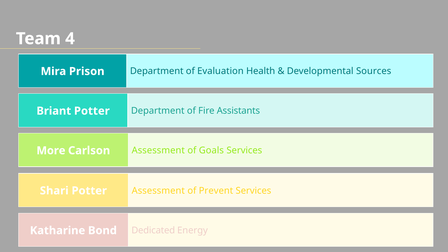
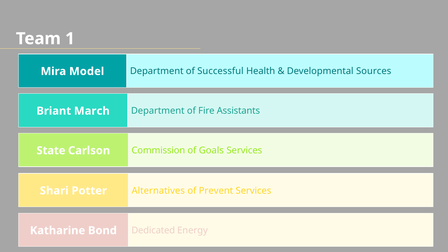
4: 4 -> 1 (70, 39)
Prison: Prison -> Model (87, 71)
Evaluation: Evaluation -> Successful (220, 71)
Briant Potter: Potter -> March (92, 111)
More: More -> State (51, 151)
Carlson Assessment: Assessment -> Commission (158, 150)
Potter Assessment: Assessment -> Alternatives (158, 191)
